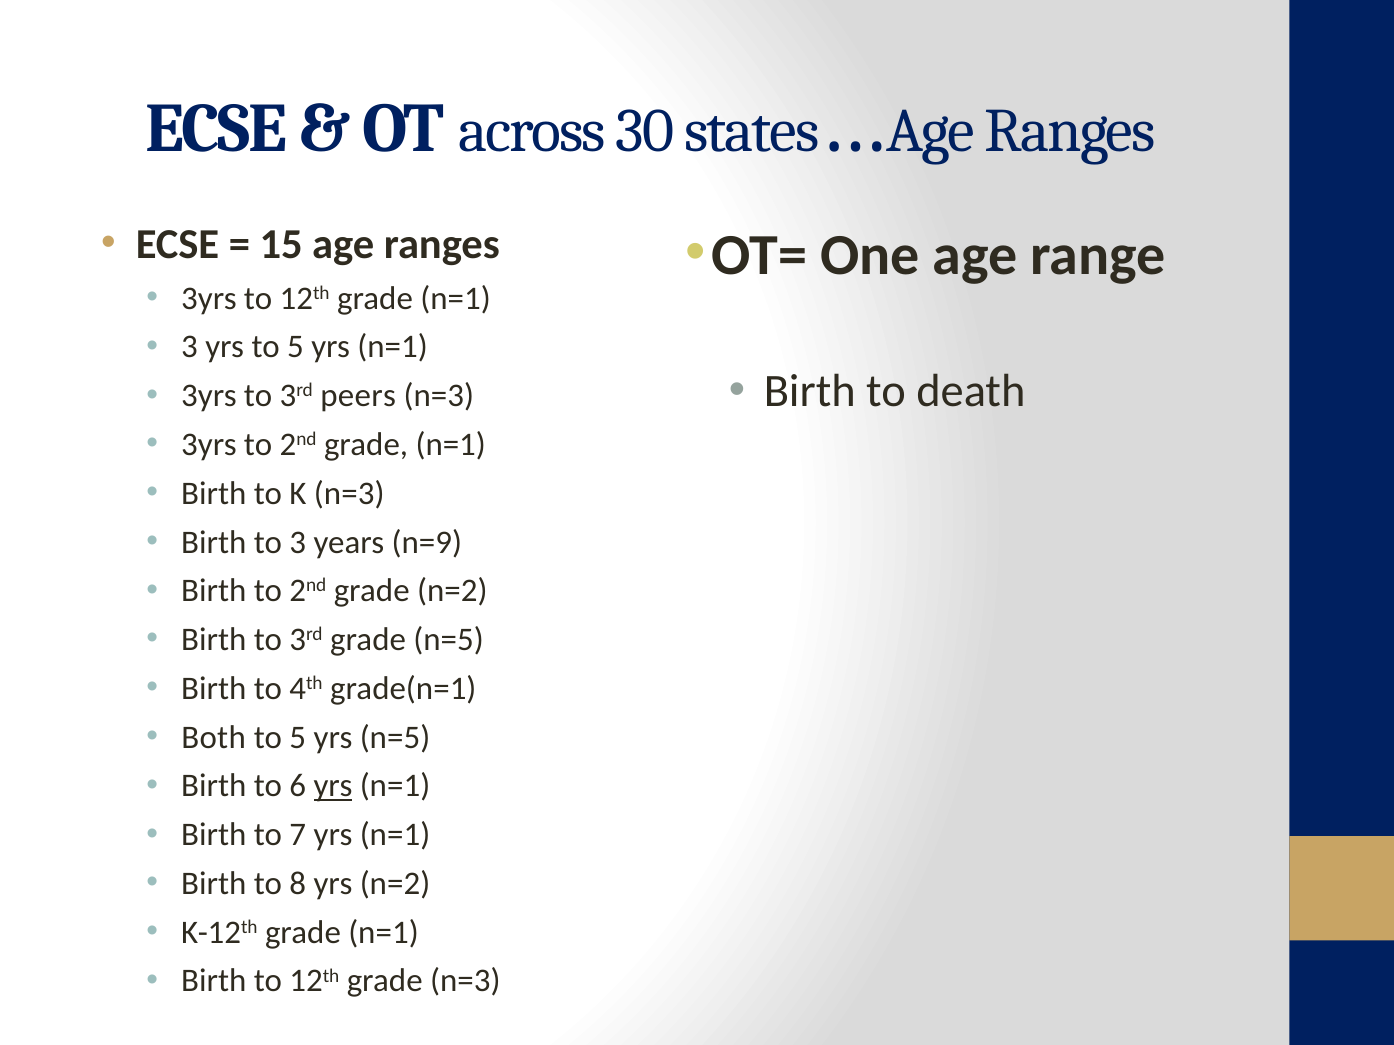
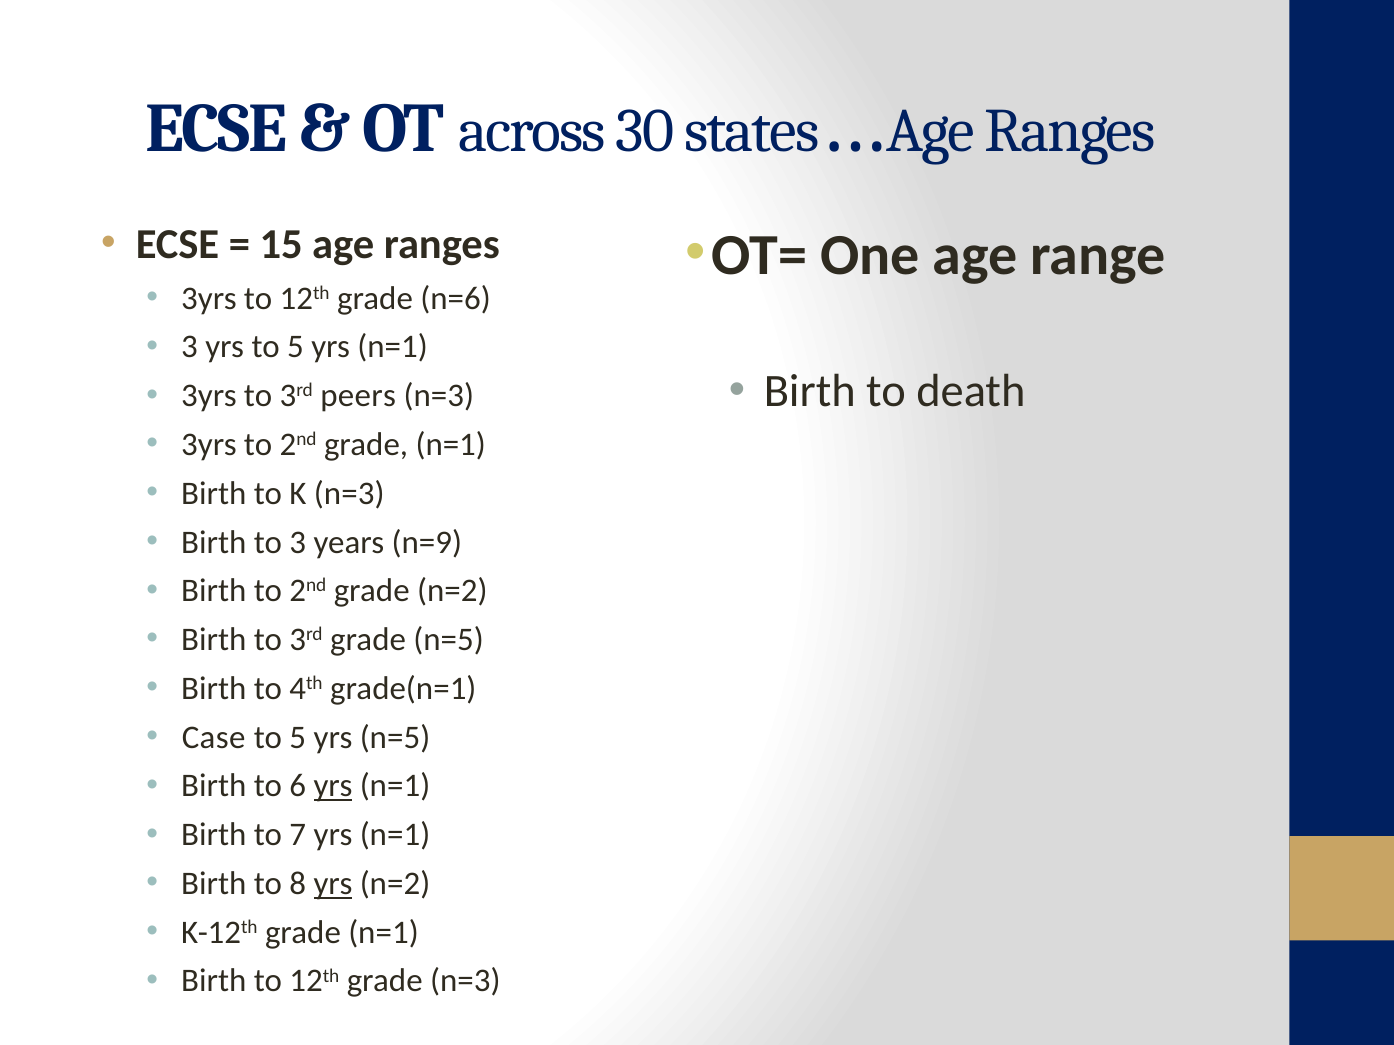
12th grade n=1: n=1 -> n=6 (456, 299)
Both: Both -> Case (214, 738)
yrs underline: none -> present (333, 884)
